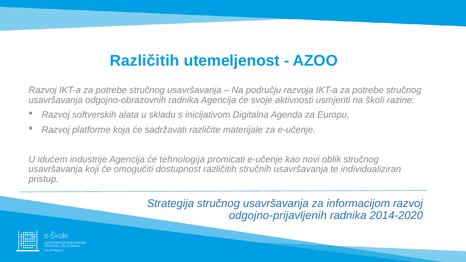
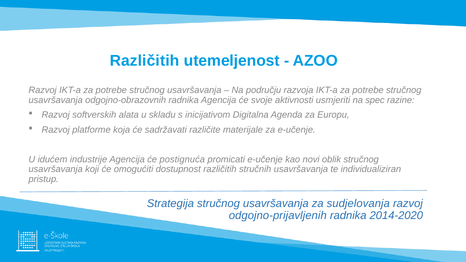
školi: školi -> spec (375, 100)
tehnologija: tehnologija -> postignuća (182, 159)
informacijom: informacijom -> sudjelovanja (358, 203)
